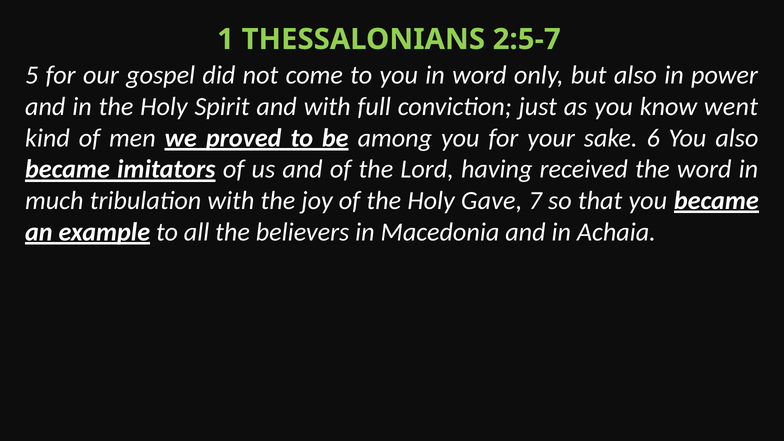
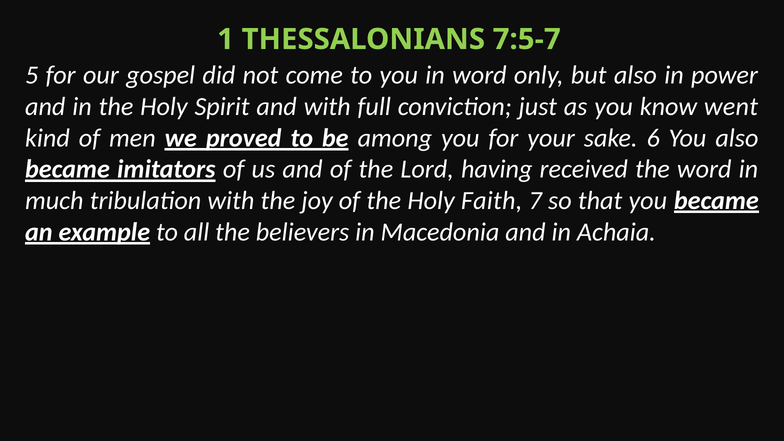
2:5-7: 2:5-7 -> 7:5-7 (527, 39)
Gave: Gave -> Faith (492, 201)
